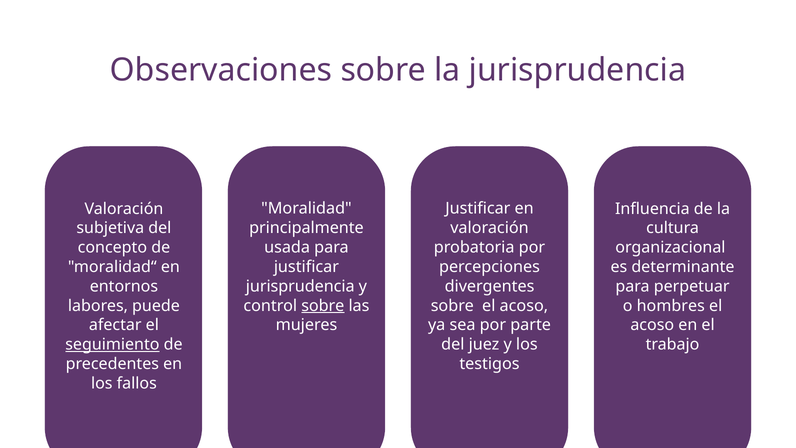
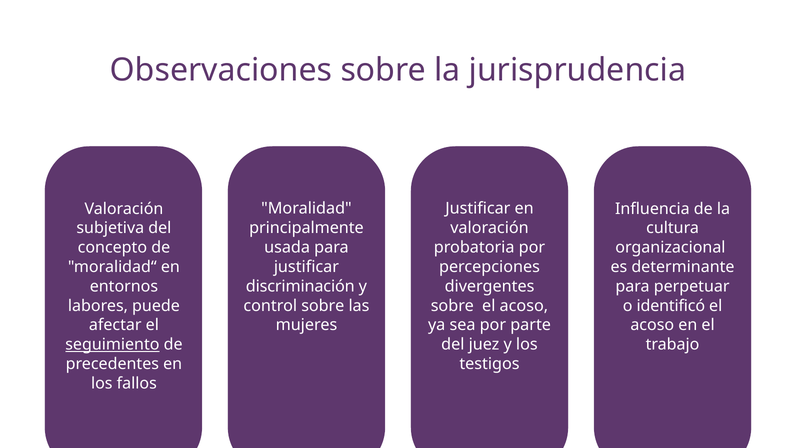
jurisprudencia: jurisprudencia -> discriminación (300, 286)
sobre underline: present -> none (323, 306)
hombres: hombres -> identificó (671, 306)
